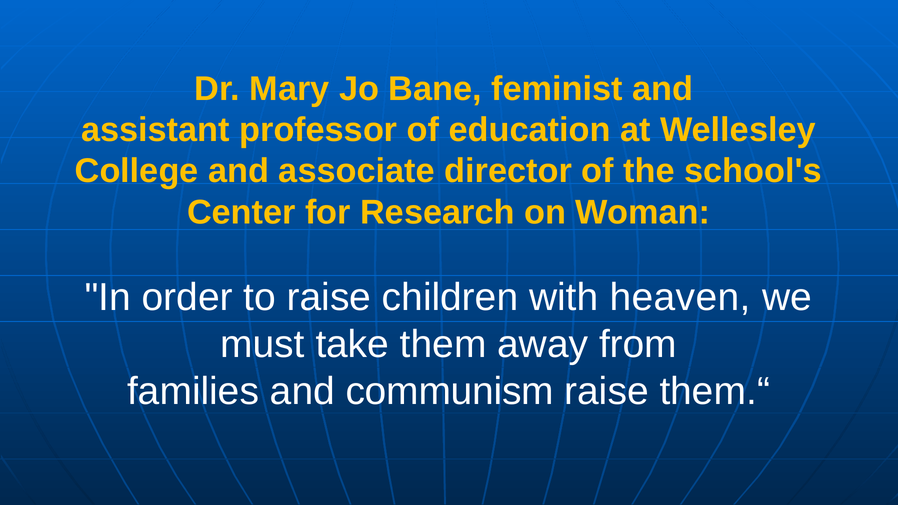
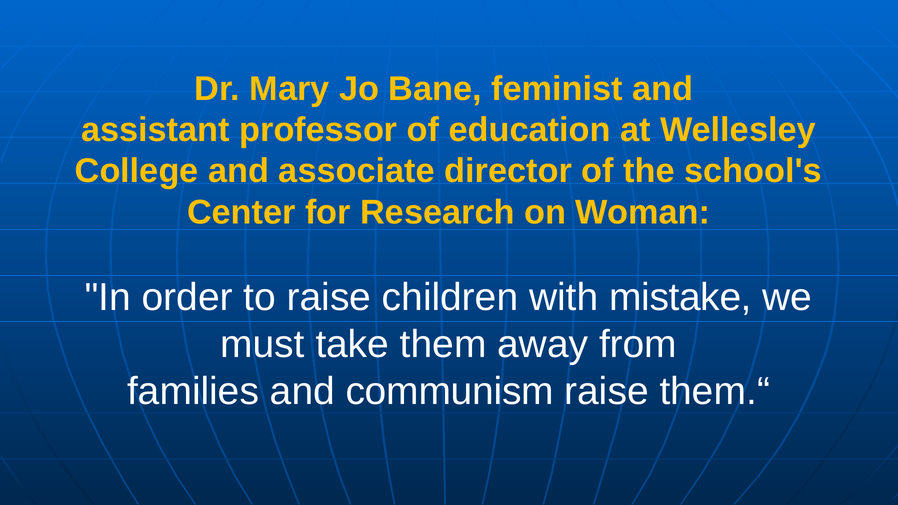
heaven: heaven -> mistake (680, 298)
